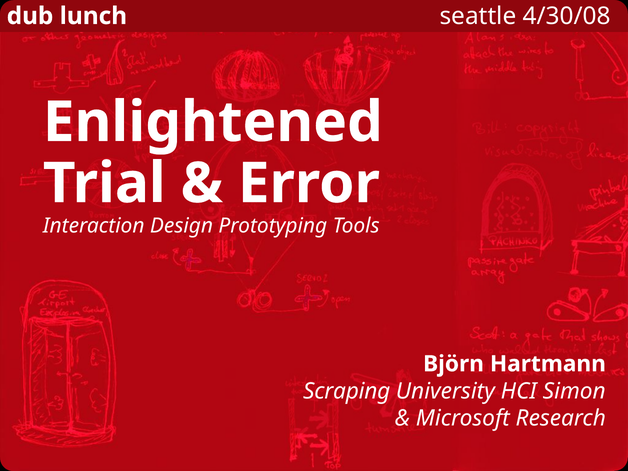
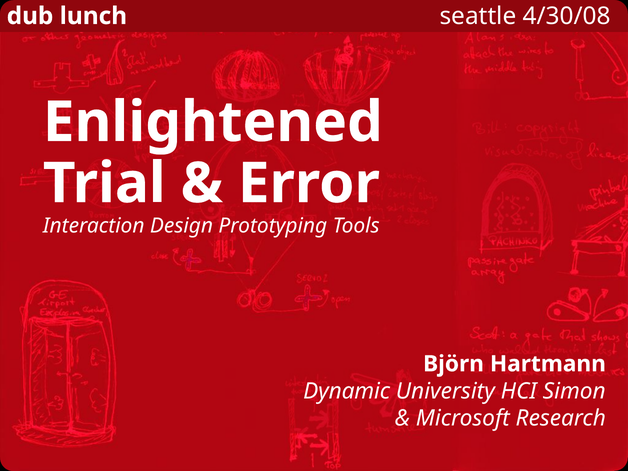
Scraping: Scraping -> Dynamic (347, 391)
